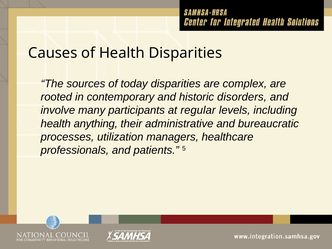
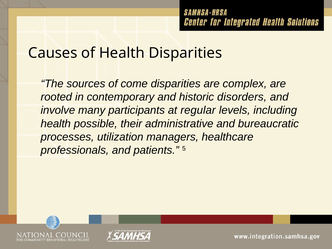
today: today -> come (134, 84)
anything: anything -> possible (96, 124)
